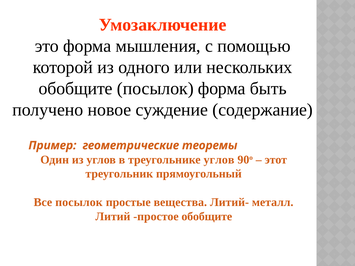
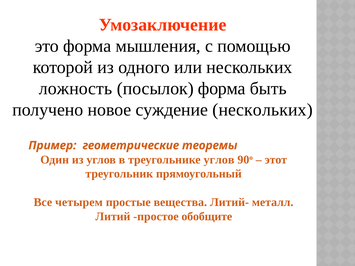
обобщите: обобщите -> ложность (75, 89)
суждение содержание: содержание -> нескольких (263, 110)
Все посылок: посылок -> четырем (79, 202)
